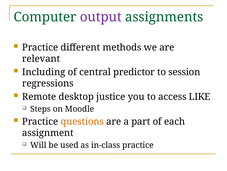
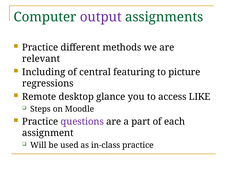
predictor: predictor -> featuring (134, 72)
session: session -> picture (184, 72)
justice: justice -> glance (111, 96)
questions colour: orange -> purple (82, 121)
